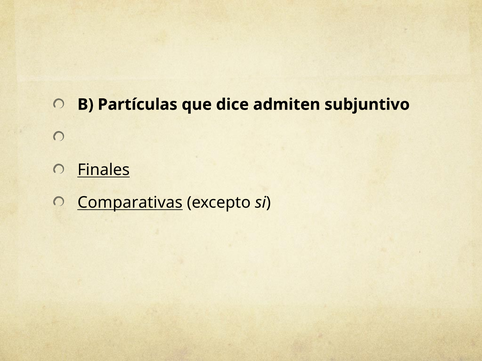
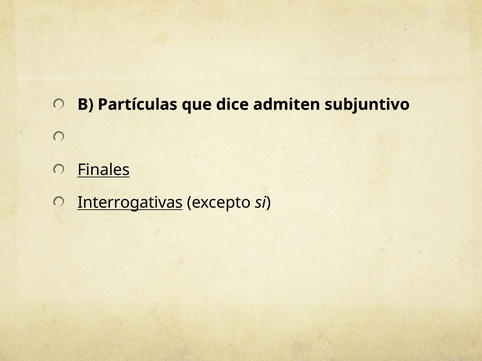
Comparativas: Comparativas -> Interrogativas (130, 203)
